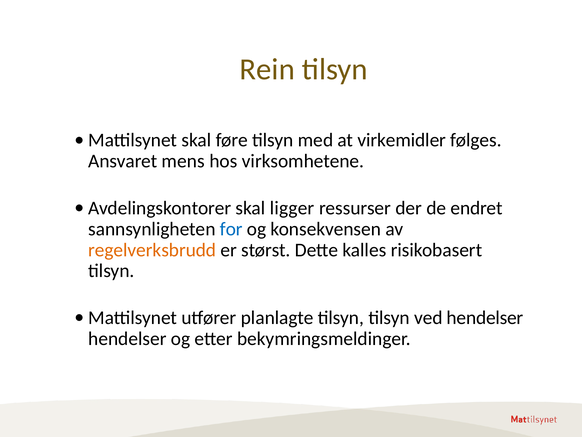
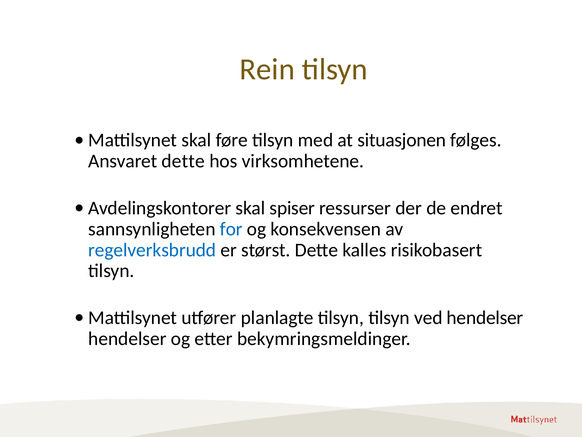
virkemidler: virkemidler -> situasjonen (402, 140)
Ansvaret mens: mens -> dette (183, 161)
ligger: ligger -> spiser (292, 208)
regelverksbrudd colour: orange -> blue (152, 250)
